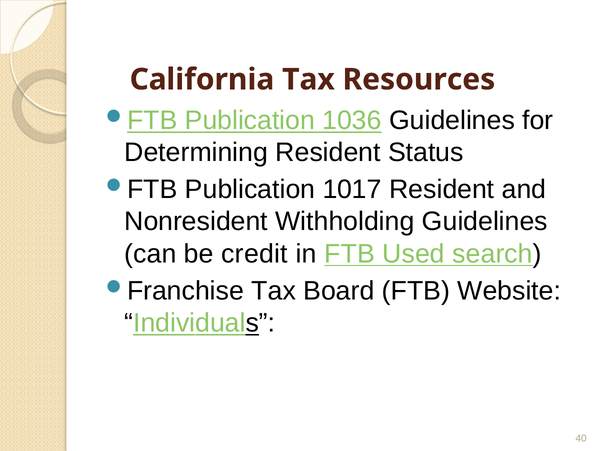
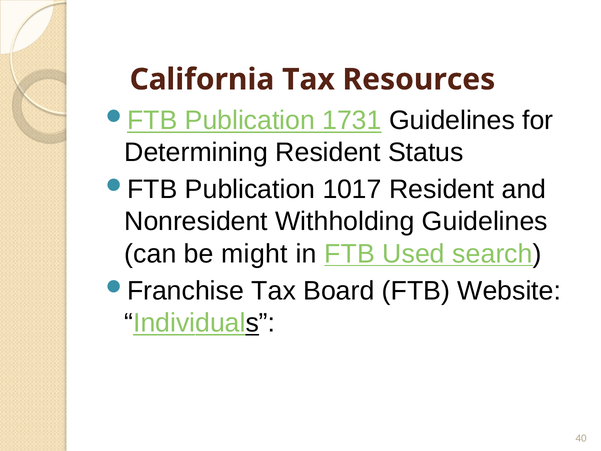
1036: 1036 -> 1731 (352, 120)
credit: credit -> might (255, 254)
